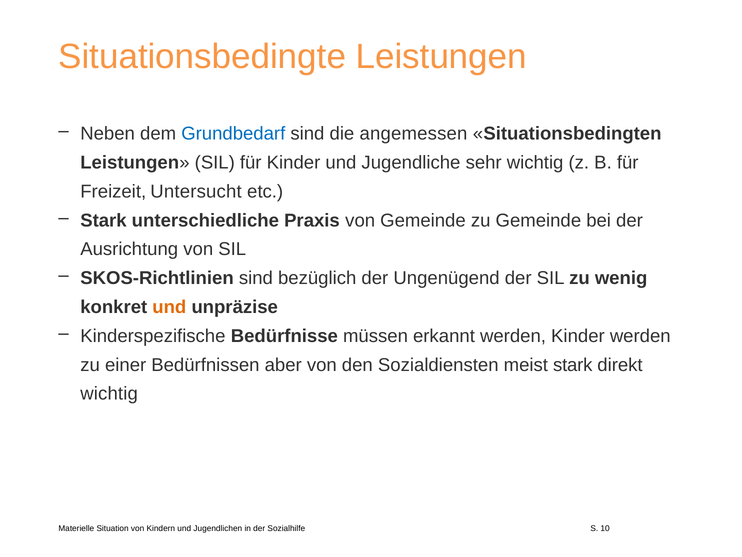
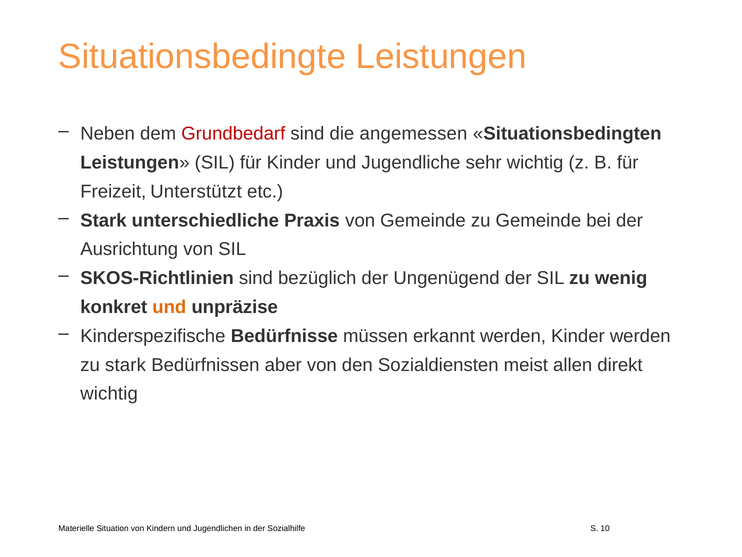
Grundbedarf colour: blue -> red (233, 134)
Untersucht: Untersucht -> Unterstützt (196, 191)
zu einer: einer -> stark (126, 365)
meist stark: stark -> allen (573, 365)
